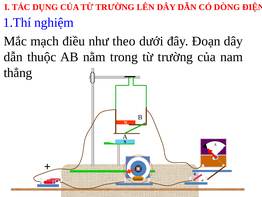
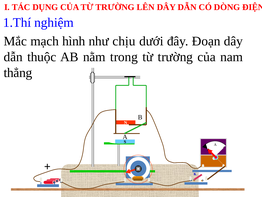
điều: điều -> hình (74, 41)
theo: theo -> chịu (124, 41)
